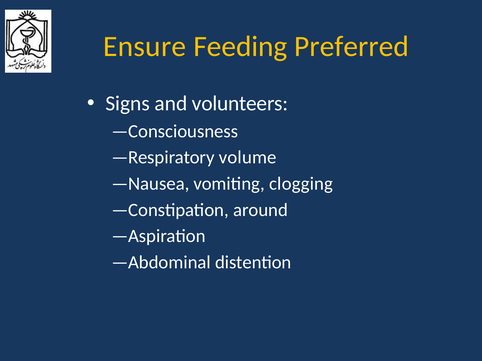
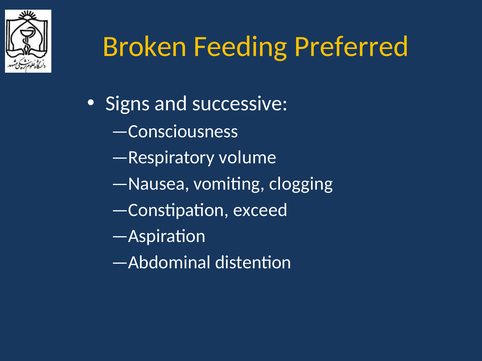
Ensure: Ensure -> Broken (145, 47)
volunteers: volunteers -> successive (240, 104)
around: around -> exceed (260, 210)
